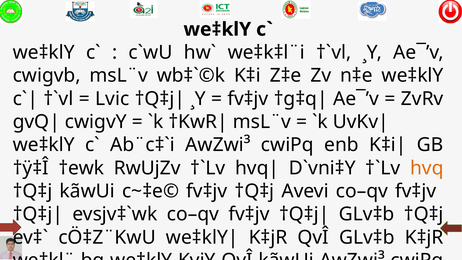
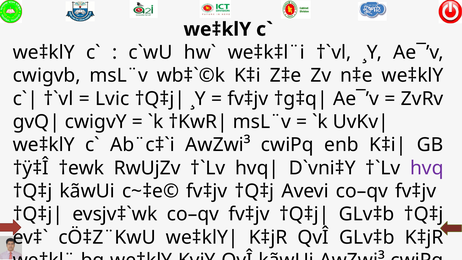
hvq colour: orange -> purple (427, 168)
